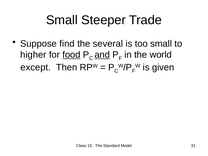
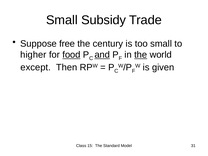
Steeper: Steeper -> Subsidy (104, 20)
find: find -> free (67, 44)
several: several -> century (108, 44)
the underline: none -> present (141, 55)
